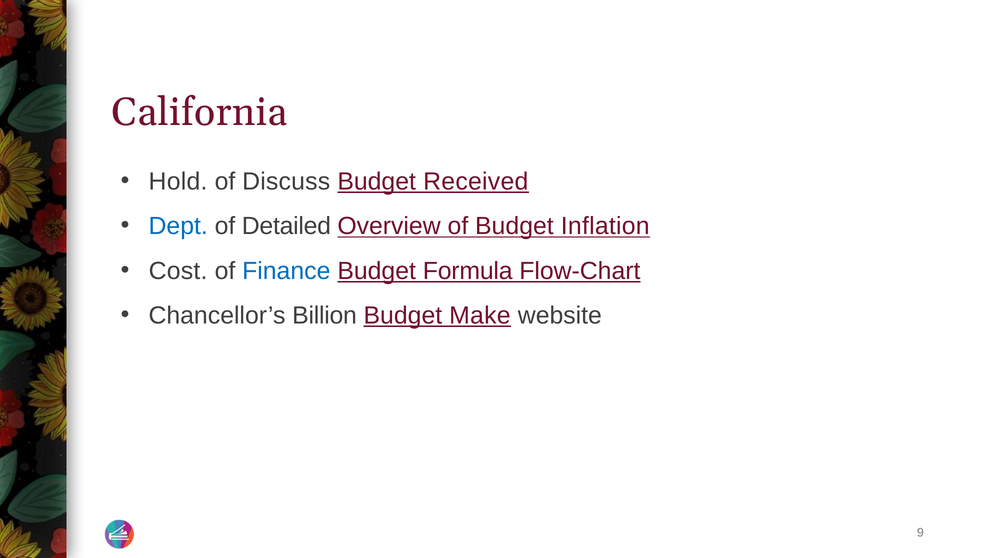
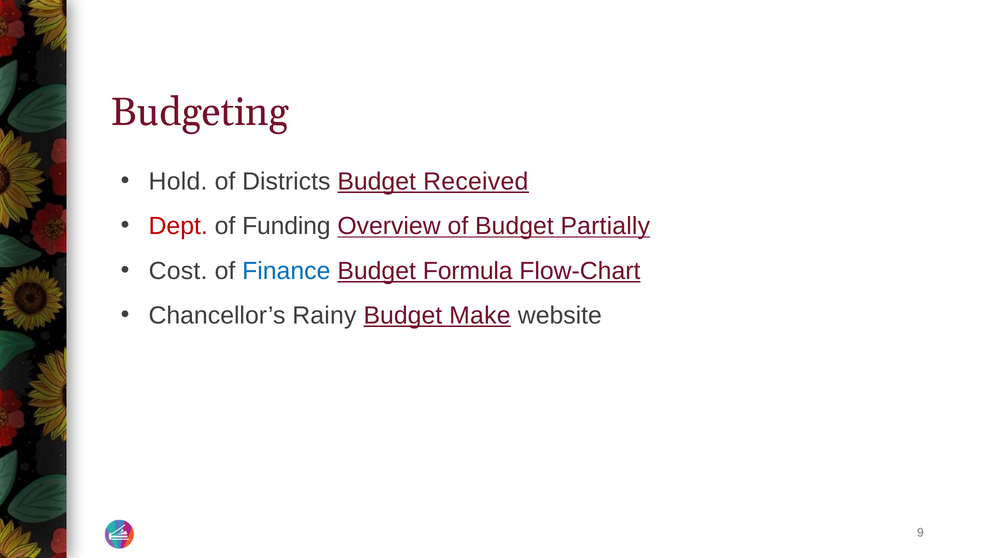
California: California -> Budgeting (200, 112)
Discuss: Discuss -> Districts (286, 182)
Dept colour: blue -> red (178, 226)
Detailed: Detailed -> Funding (286, 226)
Inflation: Inflation -> Partially (605, 226)
Billion: Billion -> Rainy (324, 315)
